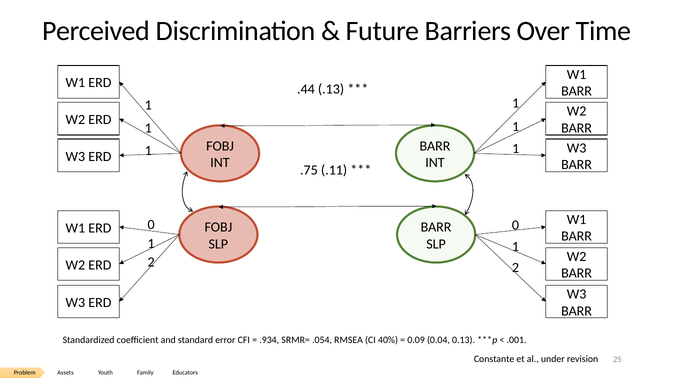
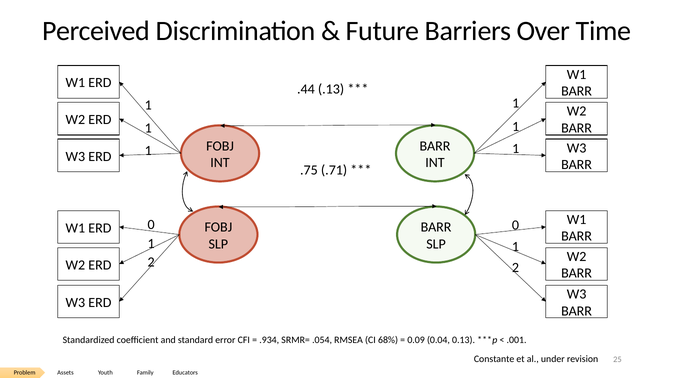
.11: .11 -> .71 (334, 170)
40%: 40% -> 68% (388, 340)
